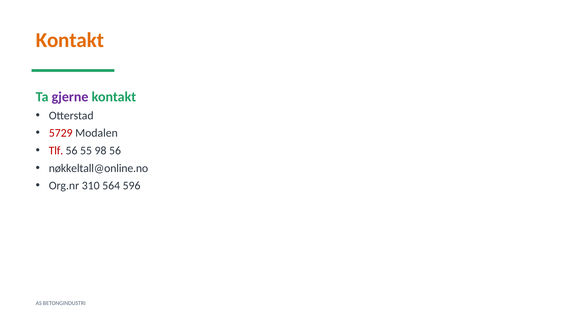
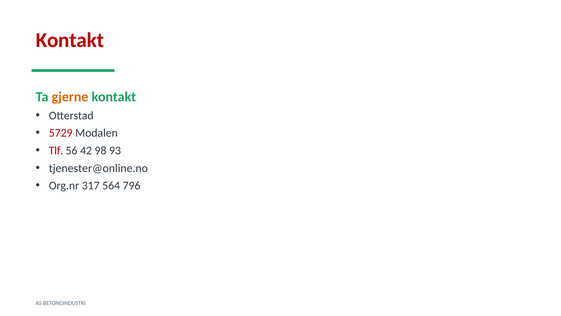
Kontakt colour: orange -> red (70, 40)
gjerne colour: purple -> orange (70, 97)
55: 55 -> 42 (86, 150)
98 56: 56 -> 93 (115, 150)
nøkkeltall@online.no: nøkkeltall@online.no -> tjenester@online.no (98, 168)
310: 310 -> 317 (91, 186)
596: 596 -> 796 (132, 186)
